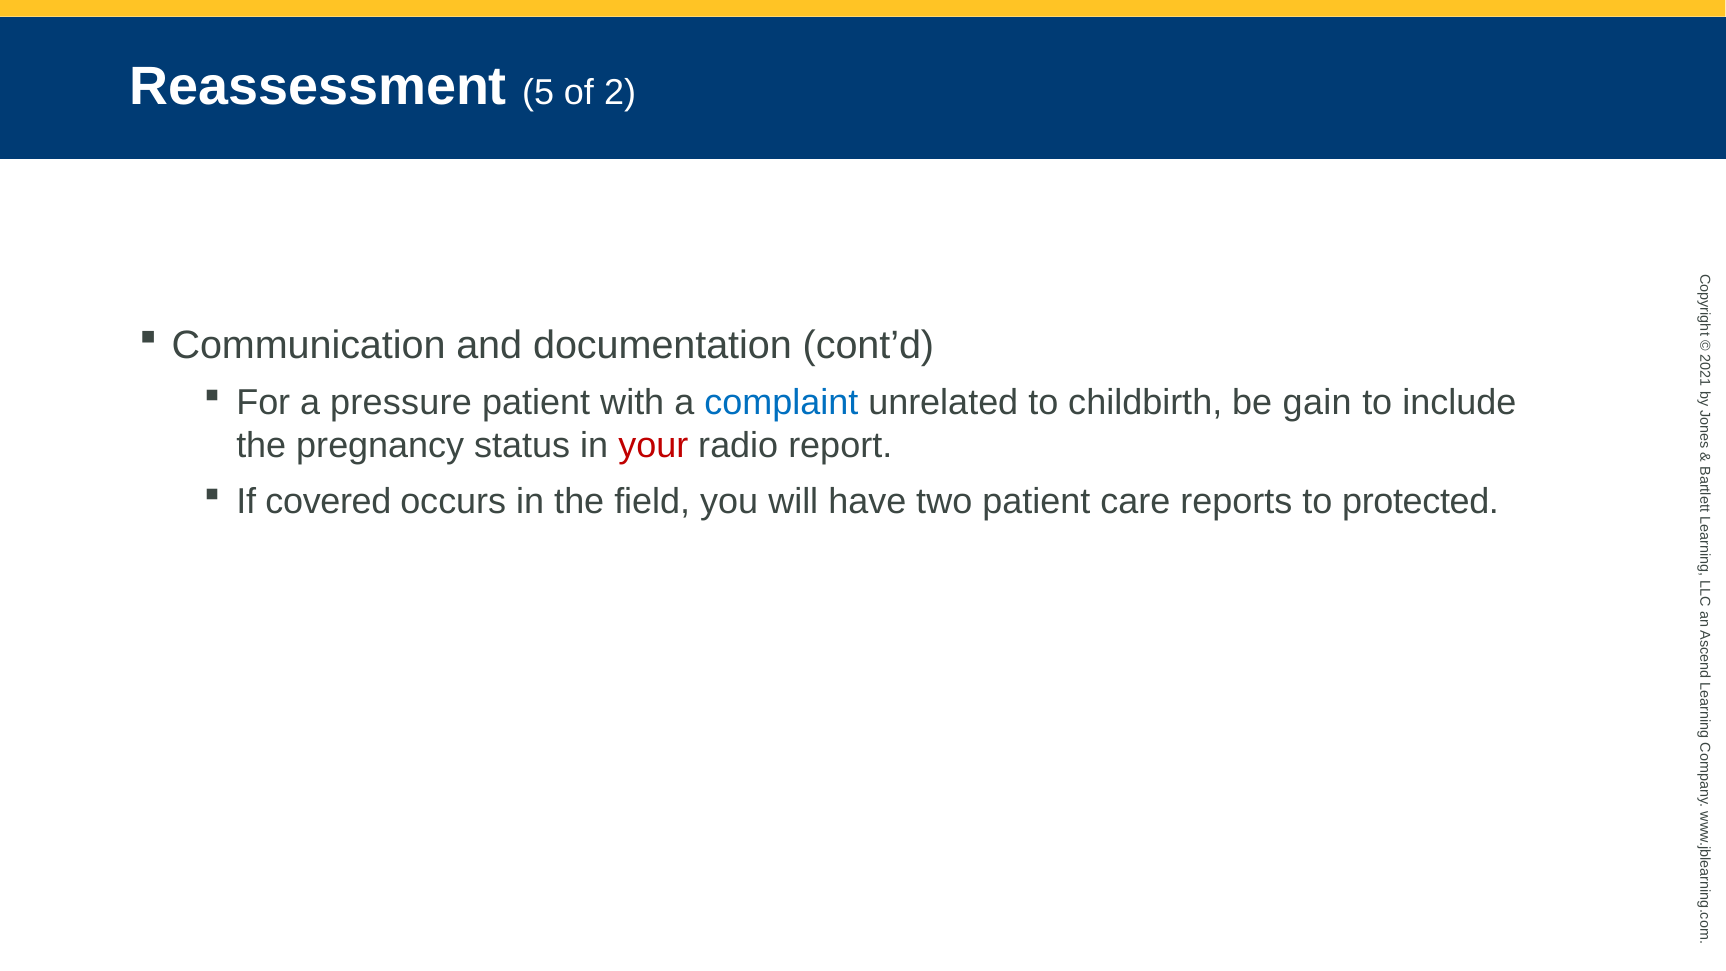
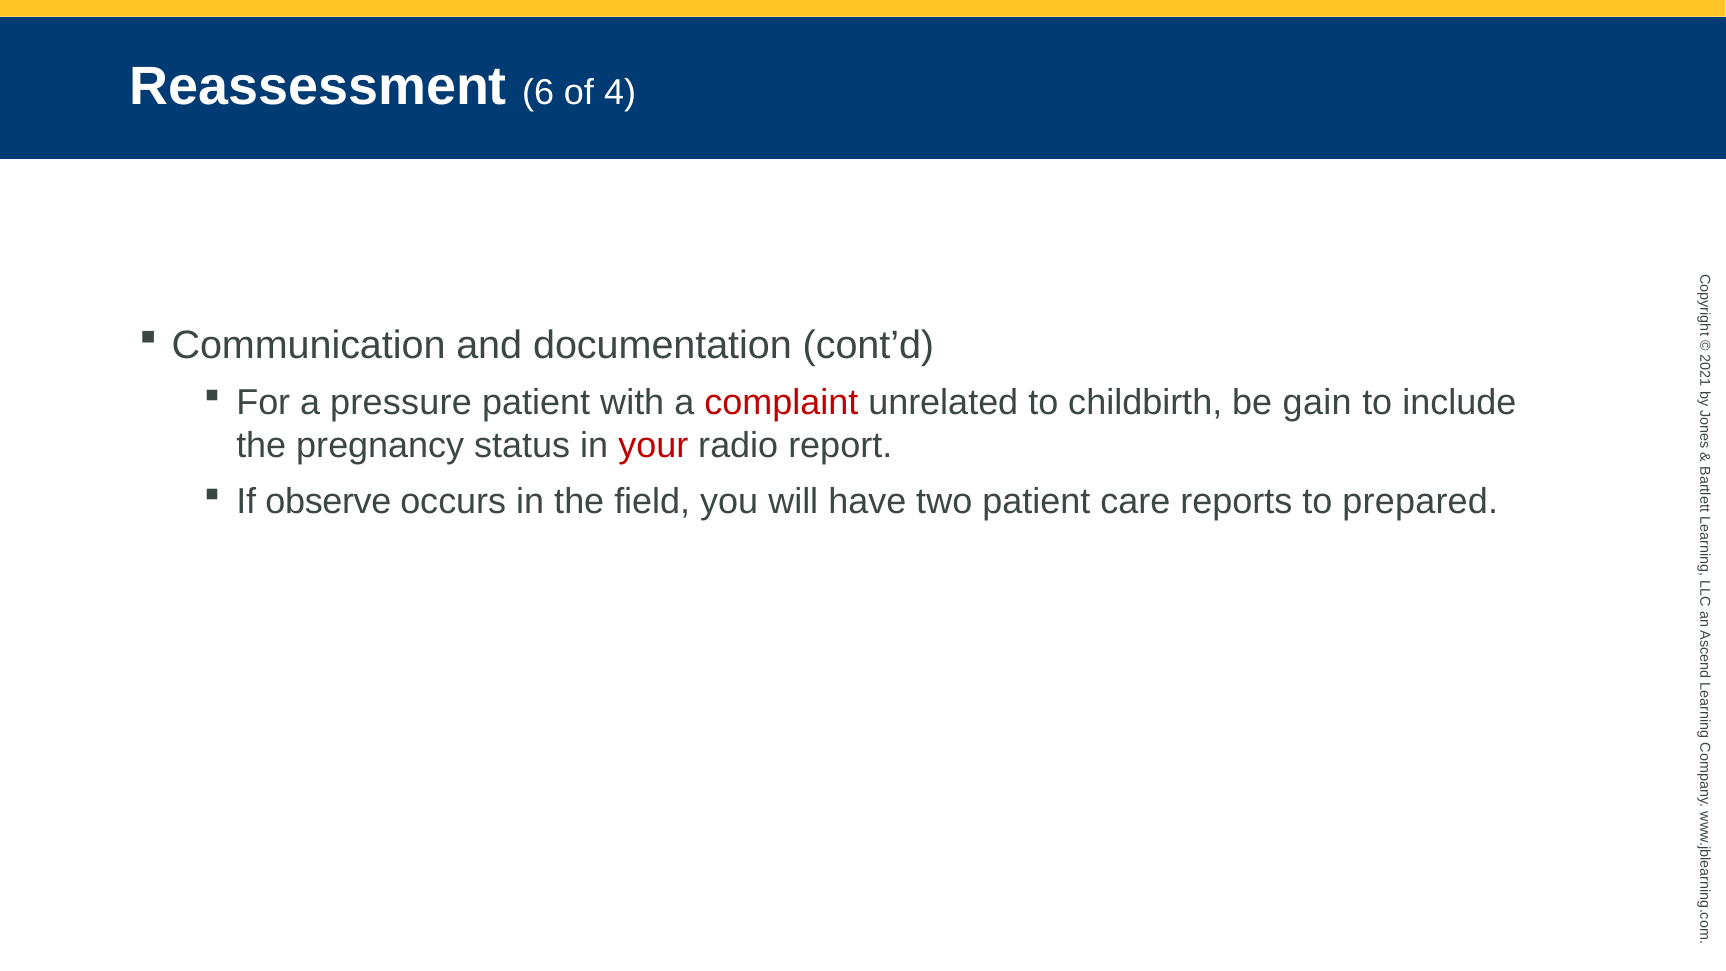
5: 5 -> 6 (538, 93)
of 2: 2 -> 4 (620, 93)
complaint colour: blue -> red (781, 403)
covered: covered -> observe (328, 501)
protected: protected -> prepared (1420, 501)
